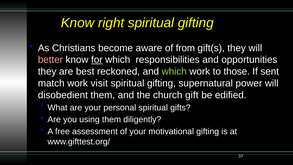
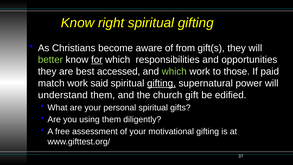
better colour: pink -> light green (50, 60)
reckoned: reckoned -> accessed (119, 71)
sent: sent -> paid (270, 71)
visit: visit -> said (99, 83)
gifting underline: none -> present (161, 83)
disobedient: disobedient -> understand (63, 95)
